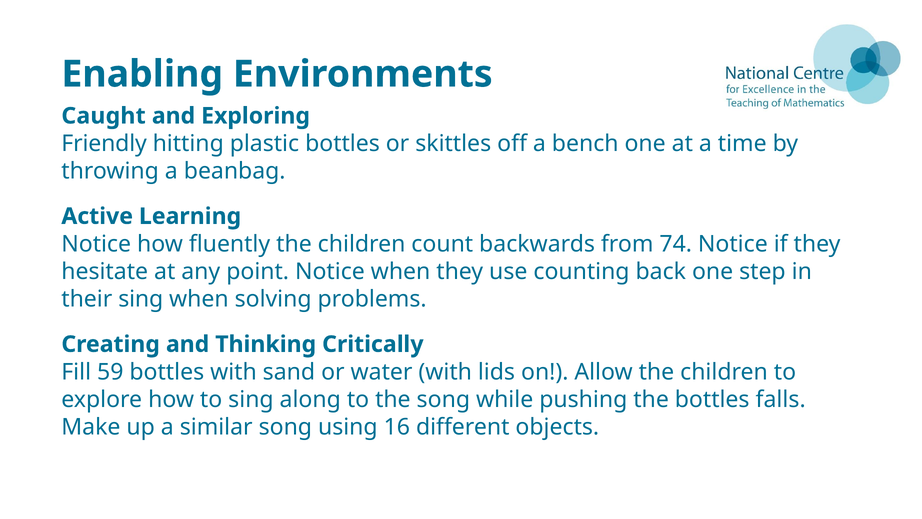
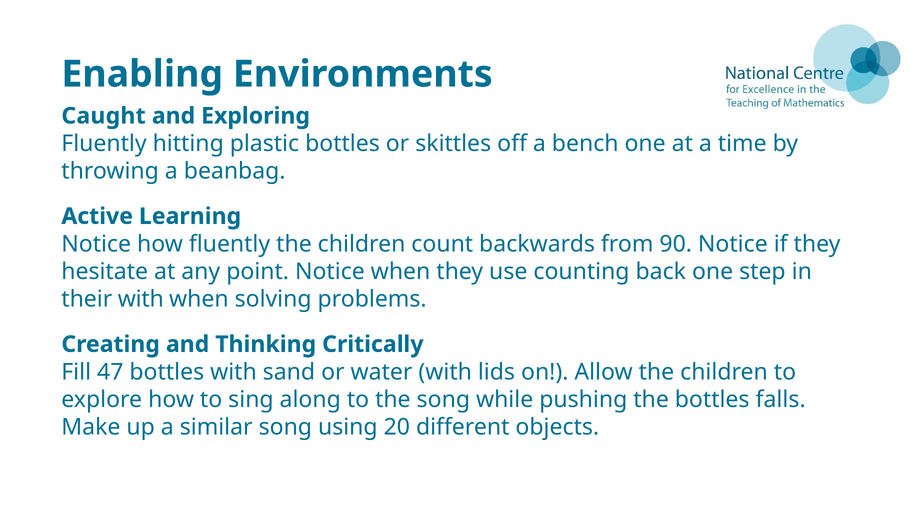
Friendly: Friendly -> Fluently (104, 144)
74: 74 -> 90 (676, 244)
their sing: sing -> with (141, 299)
59: 59 -> 47 (110, 372)
16: 16 -> 20 (397, 427)
